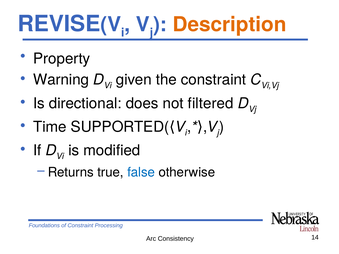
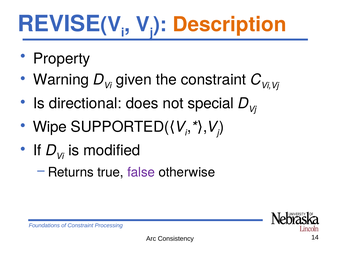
filtered: filtered -> special (211, 103)
Time: Time -> Wipe (50, 127)
false colour: blue -> purple (141, 173)
